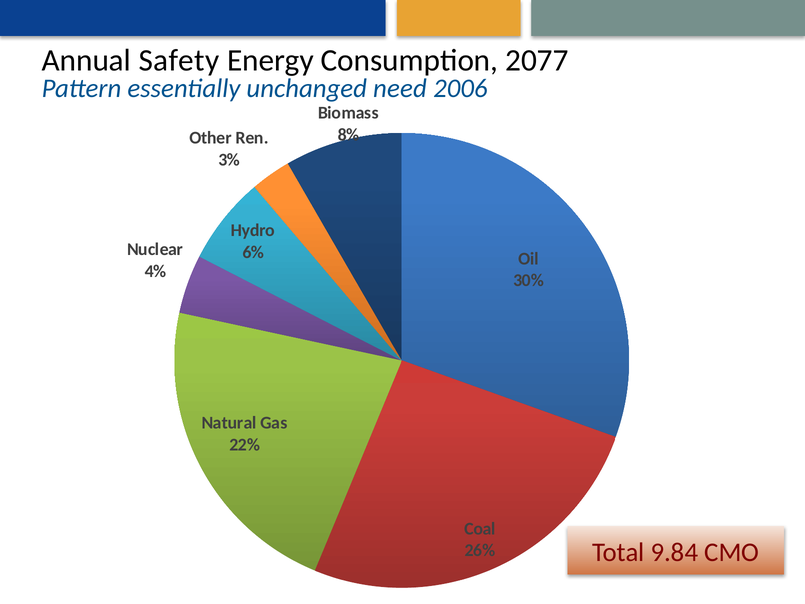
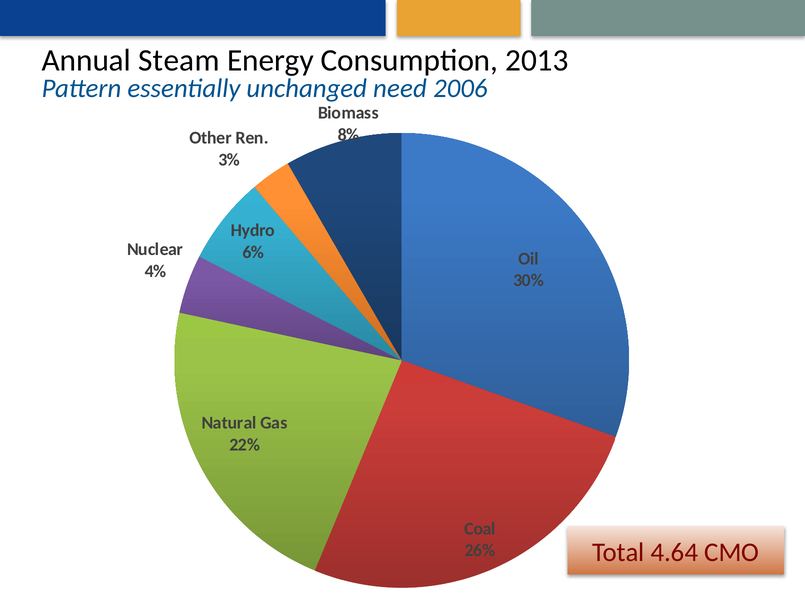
Safety: Safety -> Steam (179, 60)
2077: 2077 -> 2013 (537, 60)
9.84: 9.84 -> 4.64 (674, 552)
